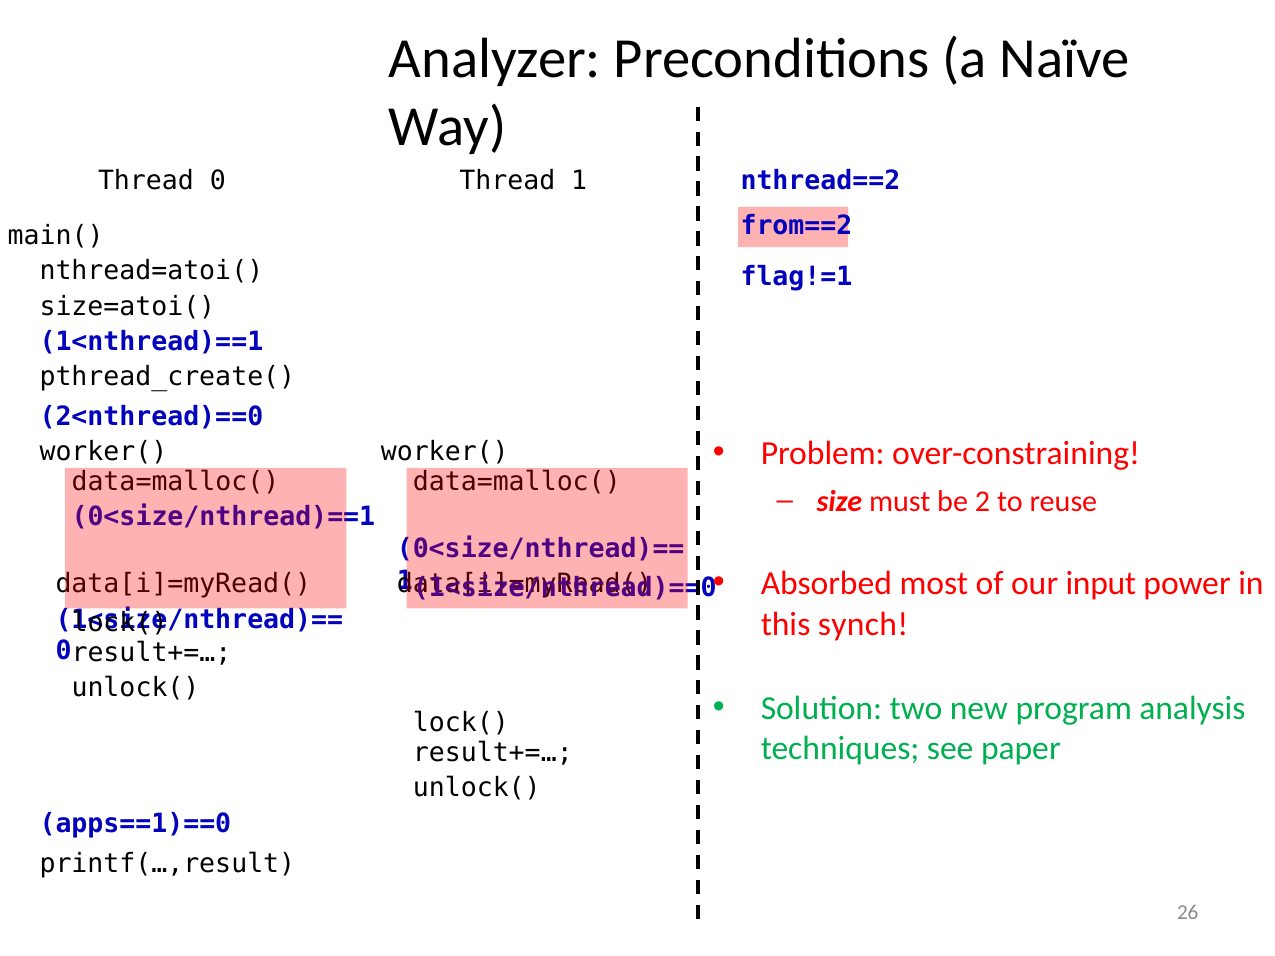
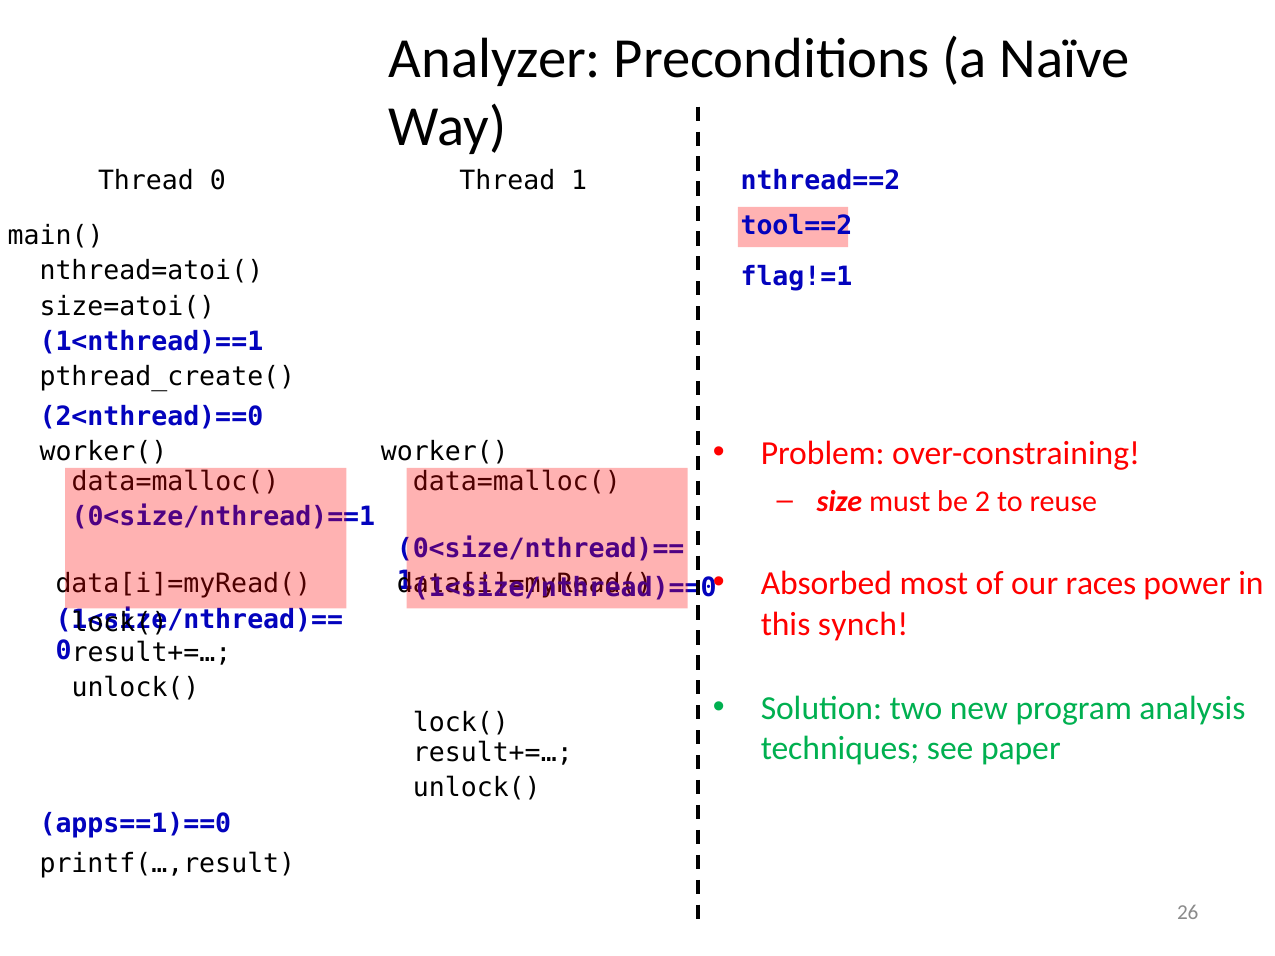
from==2: from==2 -> tool==2 (796, 226)
input: input -> races (1101, 584)
